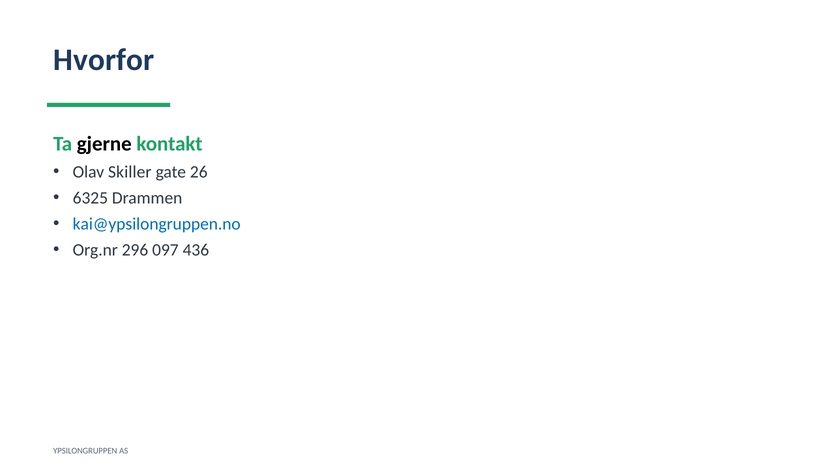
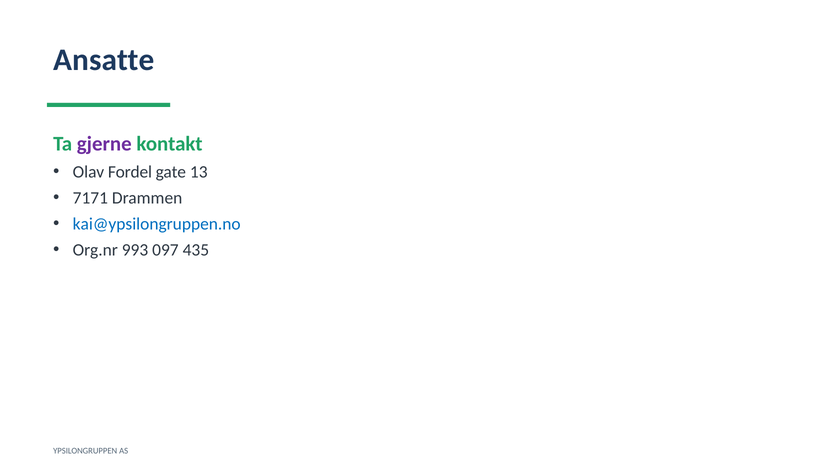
Hvorfor: Hvorfor -> Ansatte (104, 60)
gjerne colour: black -> purple (104, 144)
Skiller: Skiller -> Fordel (130, 172)
26: 26 -> 13 (199, 172)
6325: 6325 -> 7171 (90, 198)
296: 296 -> 993 (135, 250)
436: 436 -> 435 (196, 250)
